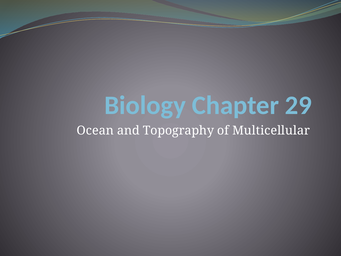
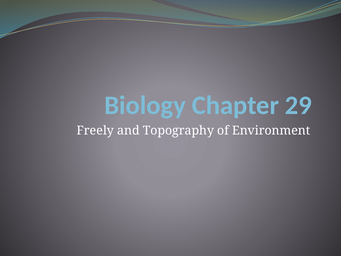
Ocean: Ocean -> Freely (95, 130)
Multicellular: Multicellular -> Environment (271, 130)
